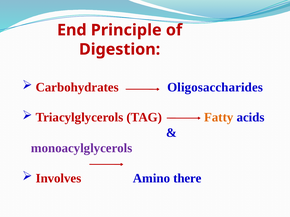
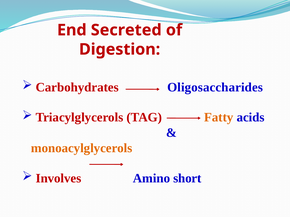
Principle: Principle -> Secreted (126, 30)
monoacylglycerols colour: purple -> orange (82, 148)
there: there -> short (187, 179)
